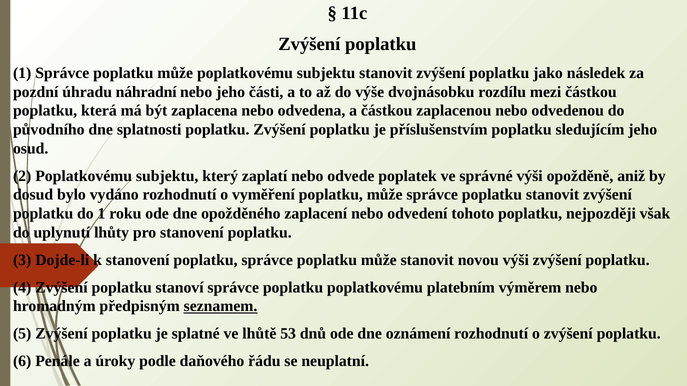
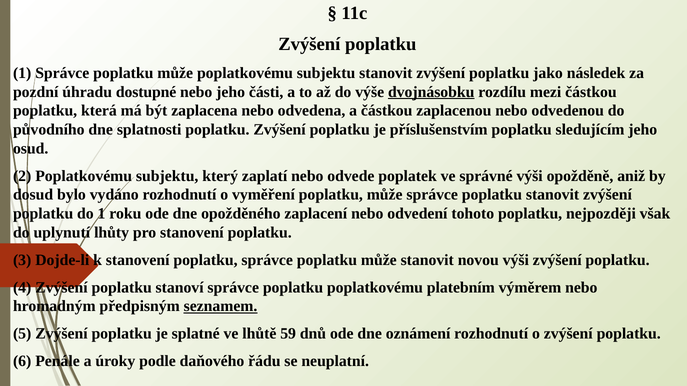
náhradní: náhradní -> dostupné (146, 92)
dvojnásobku underline: none -> present (431, 92)
53: 53 -> 59 (288, 334)
